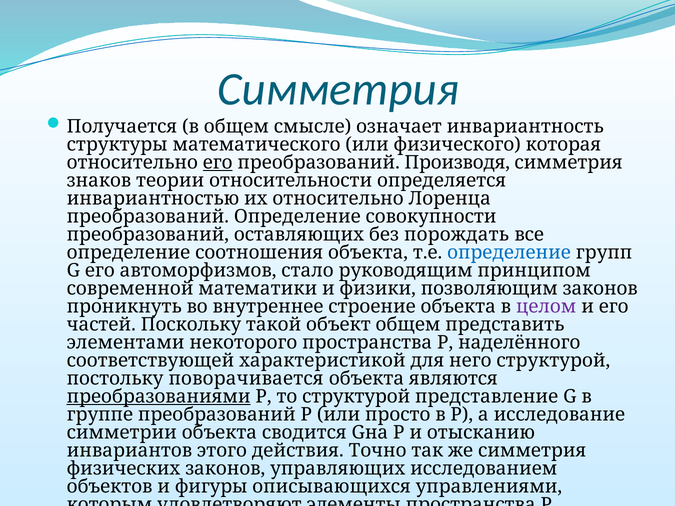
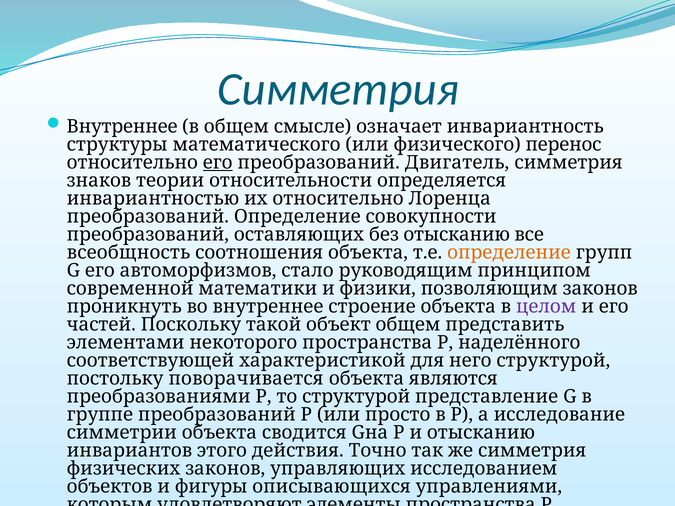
Получается: Получается -> Внутреннее (122, 127)
которая: которая -> перенос (563, 145)
Производя: Производя -> Двигатель (457, 163)
без порождать: порождать -> отысканию (457, 235)
определение: определение -> всеобщность (128, 253)
определение colour: blue -> orange (509, 253)
преобразованиями underline: present -> none (159, 397)
